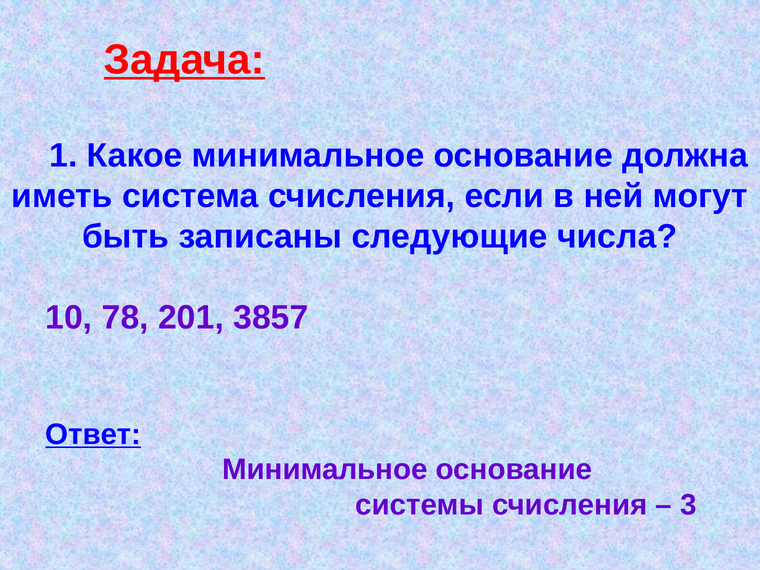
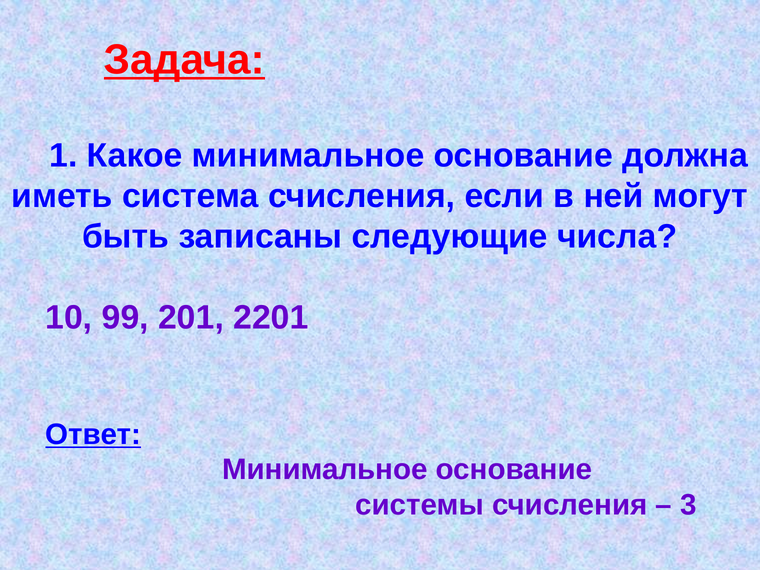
78: 78 -> 99 (125, 318)
3857: 3857 -> 2201 (271, 318)
